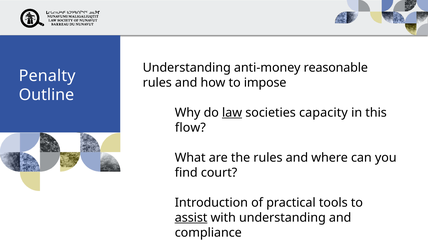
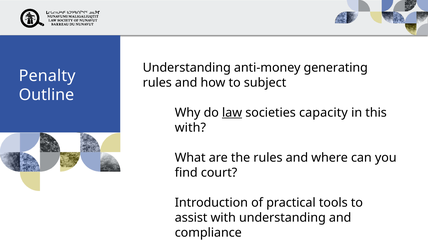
reasonable: reasonable -> generating (336, 68)
impose: impose -> subject (265, 83)
flow: flow -> with (190, 128)
assist underline: present -> none (191, 217)
